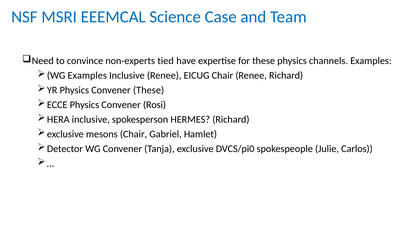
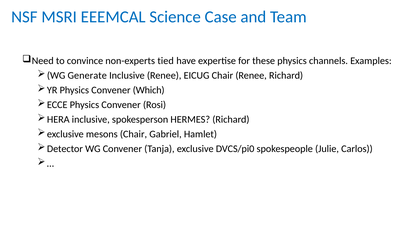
WG Examples: Examples -> Generate (87, 75)
Convener These: These -> Which (149, 90)
